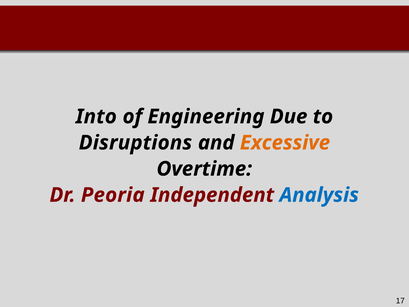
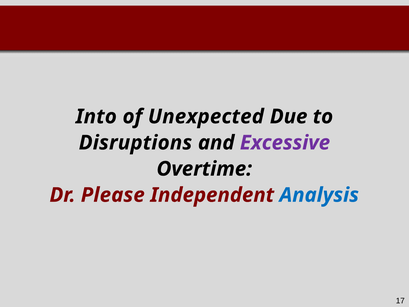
Engineering: Engineering -> Unexpected (206, 116)
Excessive colour: orange -> purple (285, 143)
Peoria: Peoria -> Please (113, 195)
